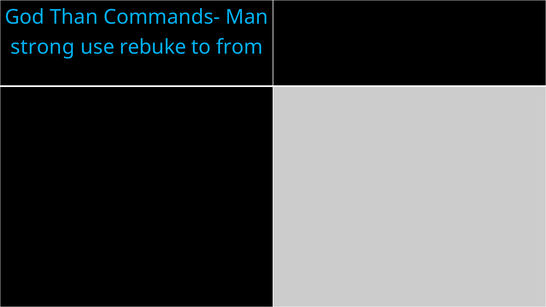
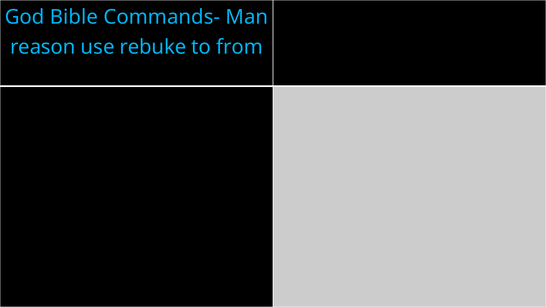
Than: Than -> Bible (74, 17)
strong: strong -> reason (43, 47)
